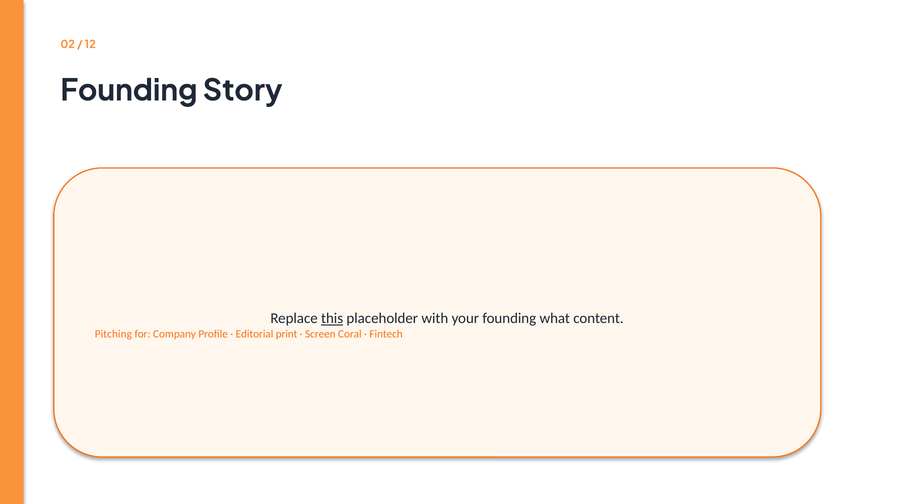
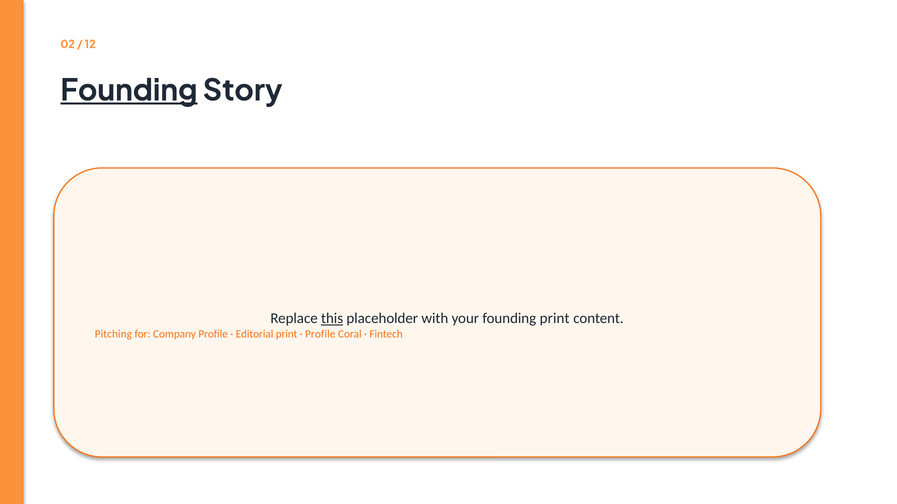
Founding underline: none -> present (129, 91)
founding what: what -> print (555, 319)
Screen: Screen -> Profile (320, 334)
